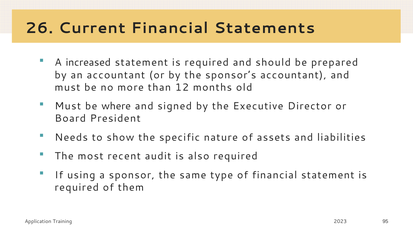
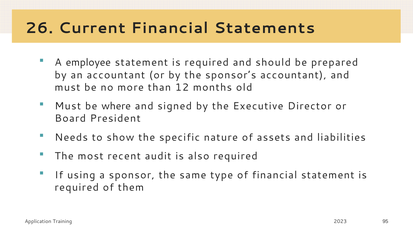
increased: increased -> employee (88, 63)
